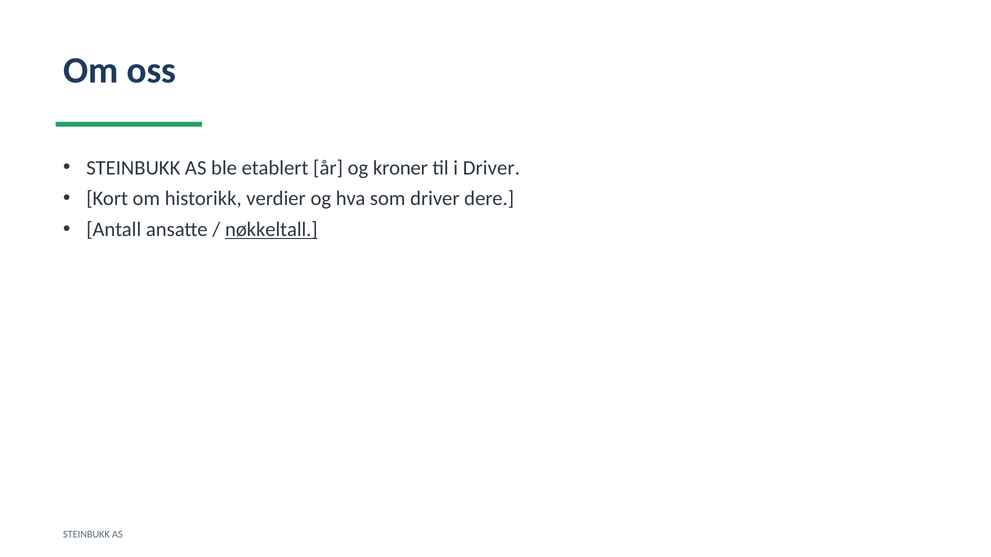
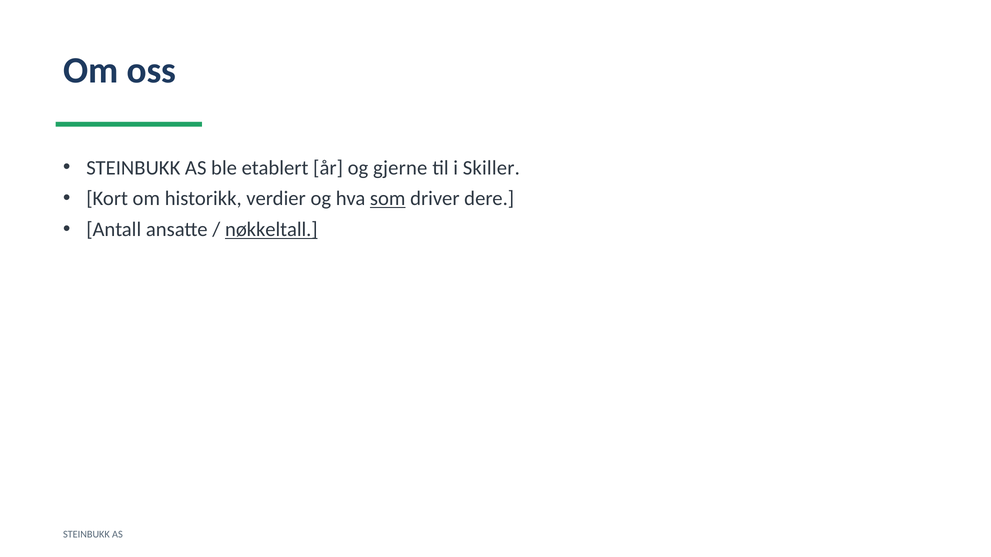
kroner: kroner -> gjerne (400, 168)
i Driver: Driver -> Skiller (491, 168)
som underline: none -> present (388, 199)
